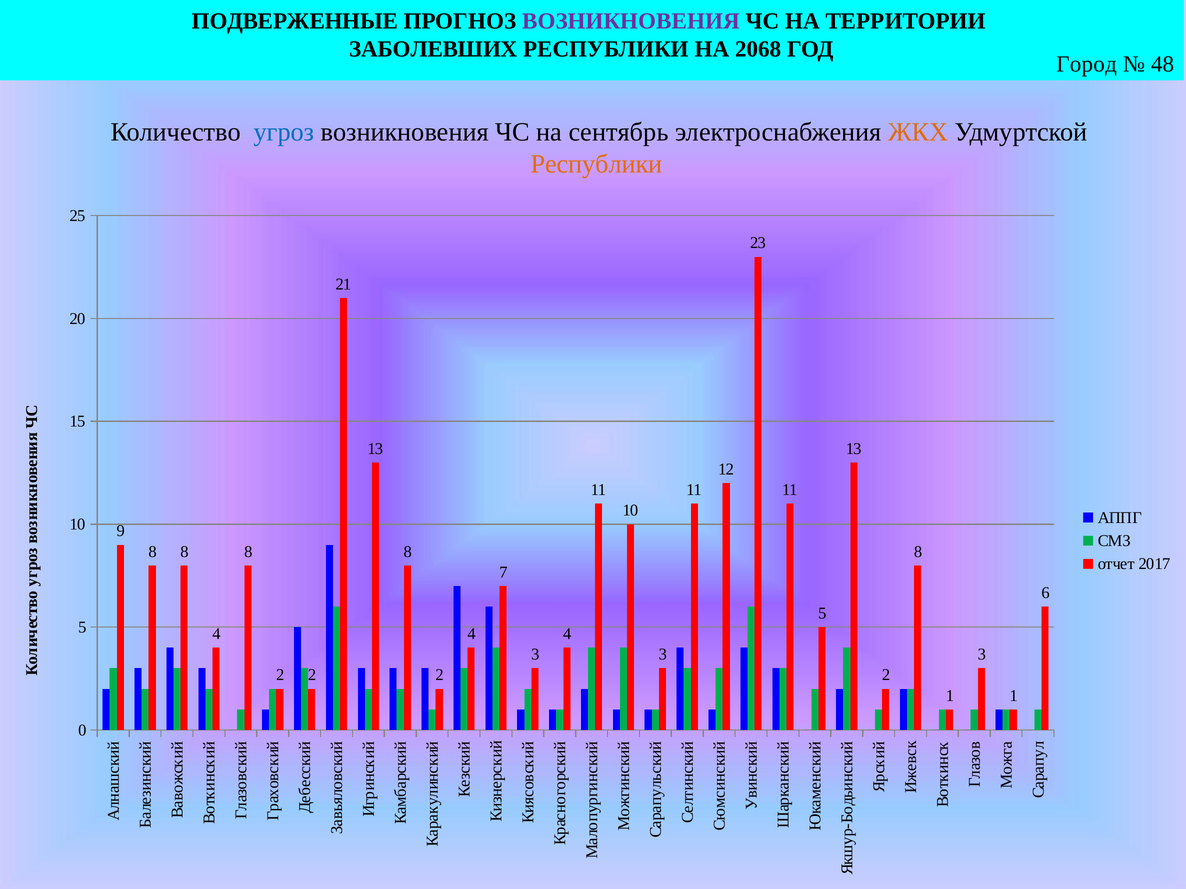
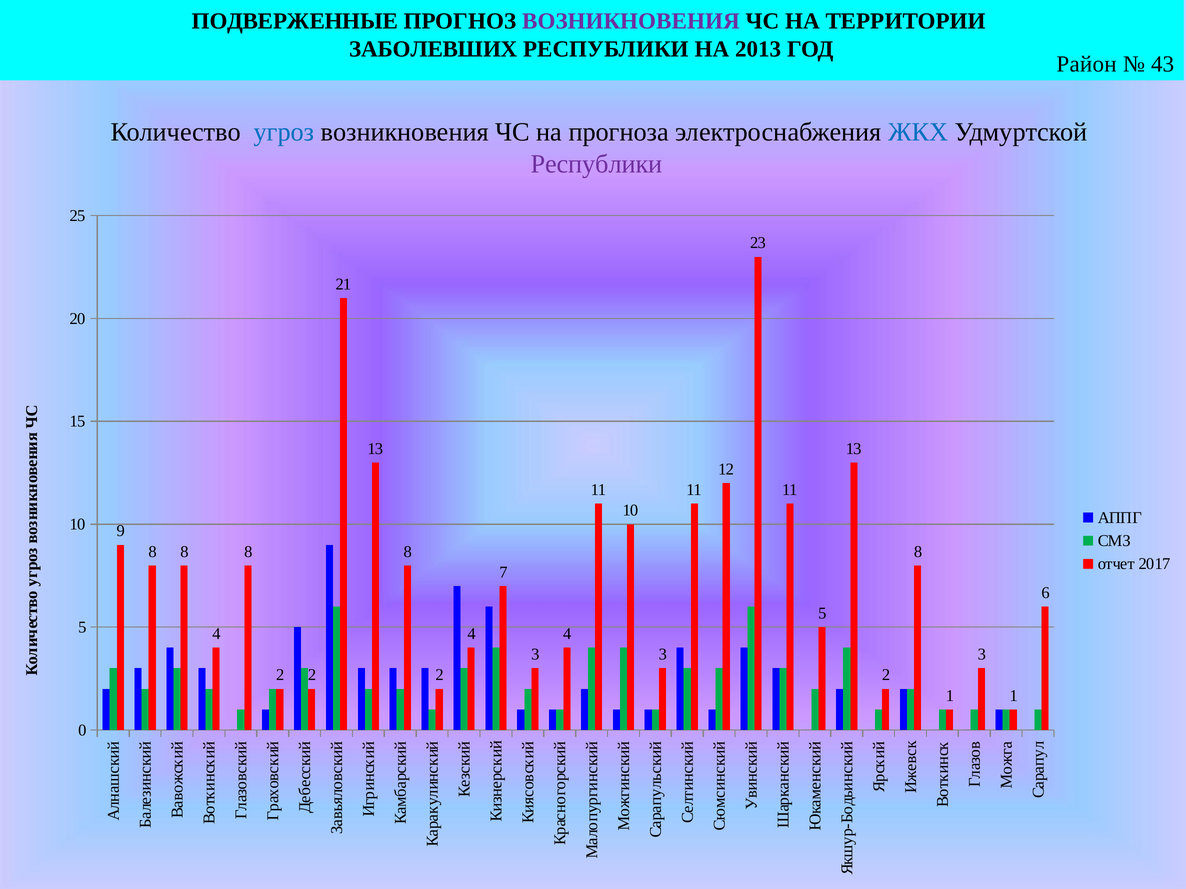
2068: 2068 -> 2013 (758, 49)
Город: Город -> Район (1087, 64)
48: 48 -> 43 (1163, 64)
сентябрь: сентябрь -> прогноза (619, 132)
ЖКХ colour: orange -> blue (918, 132)
Республики colour: orange -> purple (597, 164)
